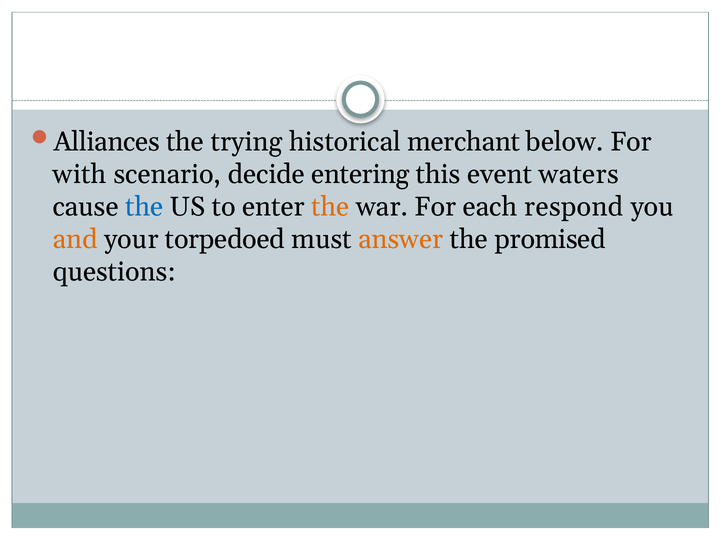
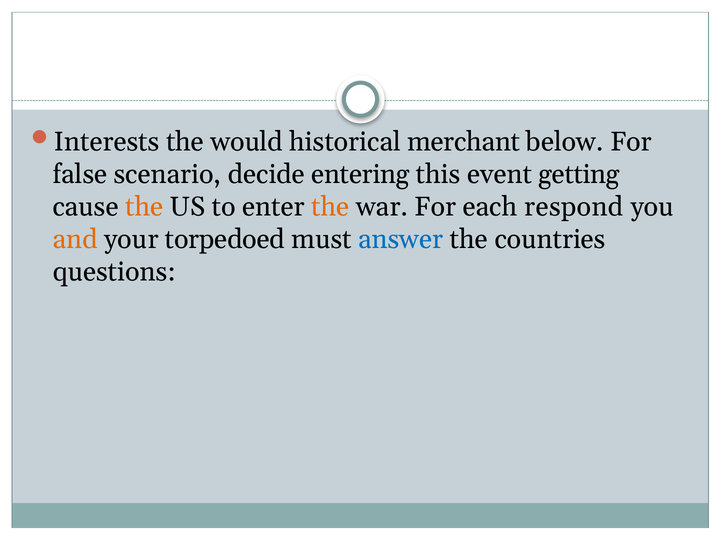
Alliances: Alliances -> Interests (107, 142)
trying: trying -> would (247, 142)
with: with -> false (80, 175)
waters: waters -> getting (579, 175)
the colour: blue -> orange (144, 207)
answer colour: orange -> blue (401, 240)
promised: promised -> countries (550, 240)
